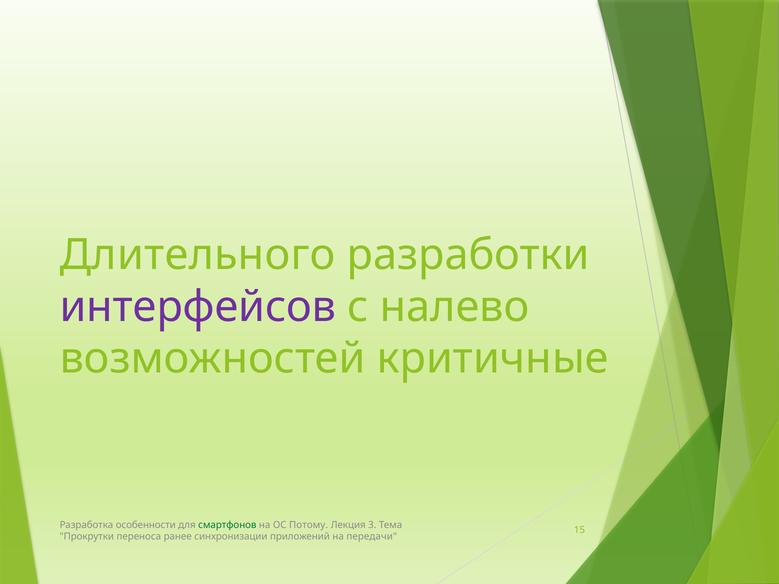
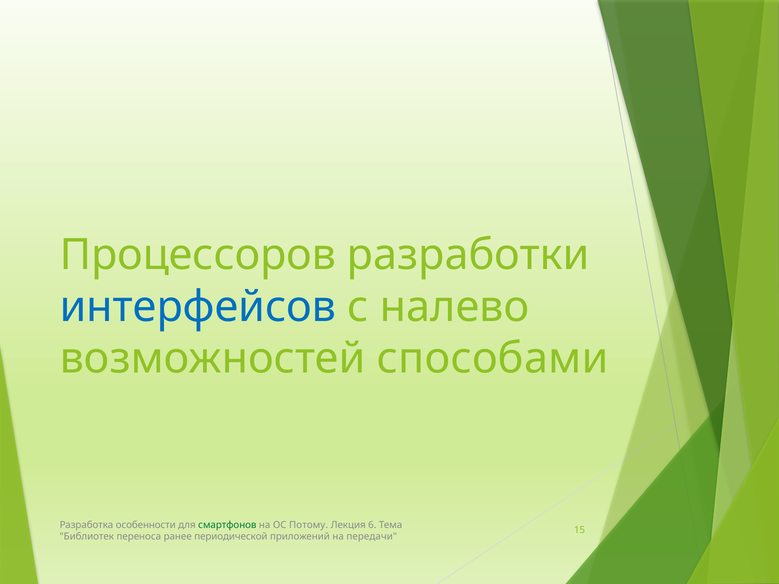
Длительного: Длительного -> Процессоров (198, 255)
интерфейсов colour: purple -> blue (198, 307)
критичные: критичные -> способами (493, 359)
3: 3 -> 6 (372, 525)
Прокрутки: Прокрутки -> Библиотек (87, 537)
синхронизации: синхронизации -> периодической (231, 537)
